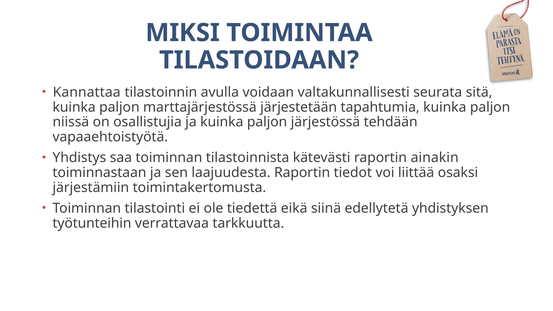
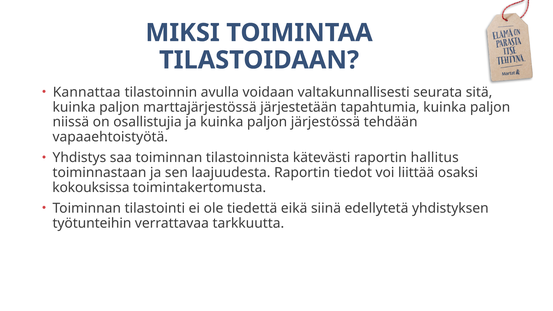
ainakin: ainakin -> hallitus (435, 158)
järjestämiin: järjestämiin -> kokouksissa (91, 188)
